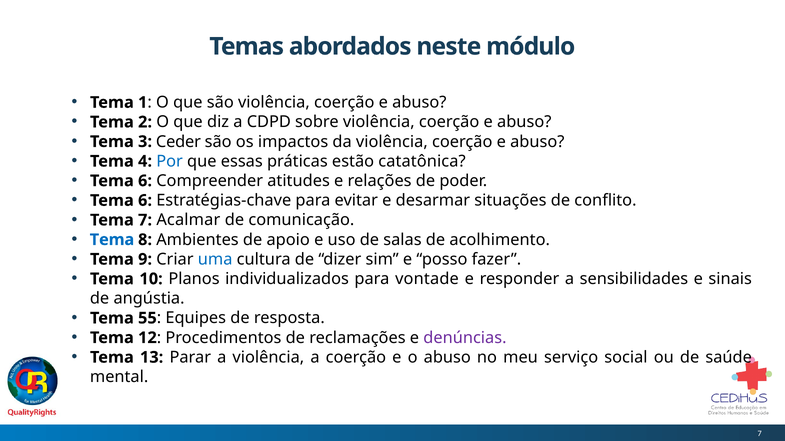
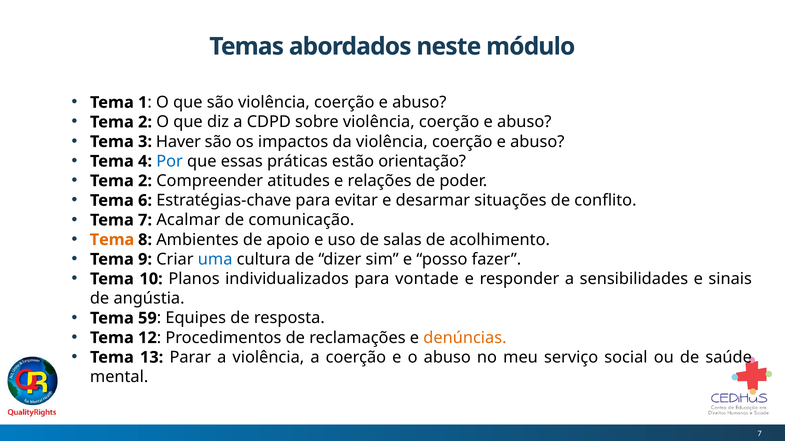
Ceder: Ceder -> Haver (178, 142)
catatônica: catatônica -> orientação (422, 161)
6: 6 -> 2 (145, 181)
Tema colour: blue -> orange (112, 240)
55: 55 -> 59 (147, 319)
denúncias colour: purple -> orange (465, 338)
